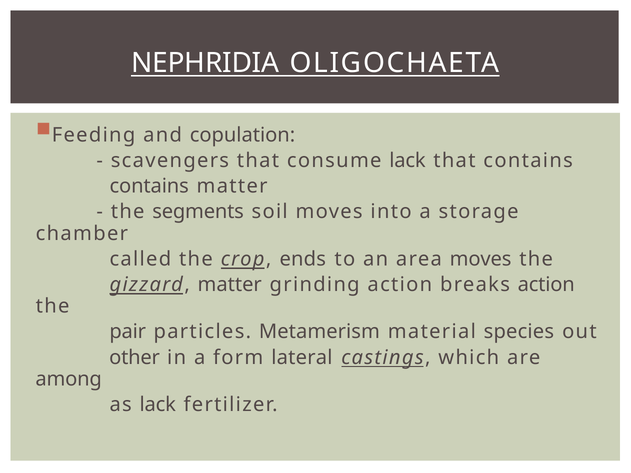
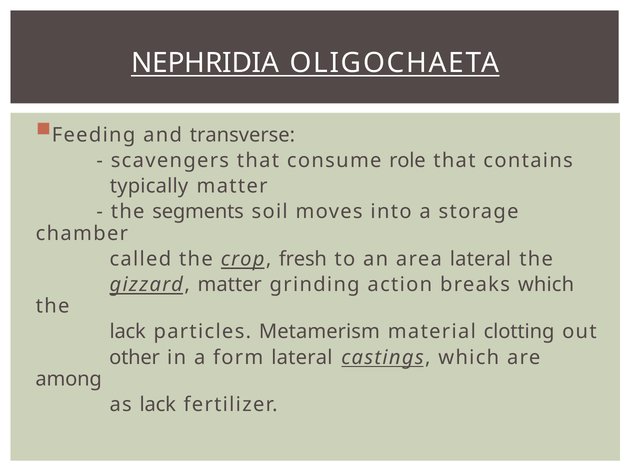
copulation: copulation -> transverse (242, 135)
consume lack: lack -> role (407, 161)
contains: contains -> typically (149, 186)
ends: ends -> fresh (303, 259)
area moves: moves -> lateral (480, 259)
breaks action: action -> which (546, 285)
pair: pair -> lack (128, 332)
species: species -> clotting (519, 332)
